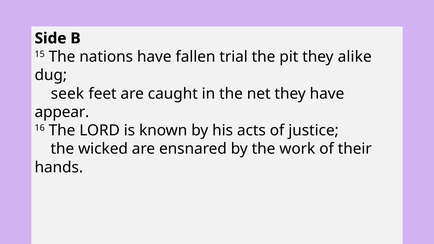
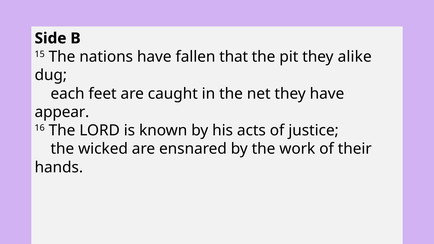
trial: trial -> that (234, 57)
seek: seek -> each (68, 94)
